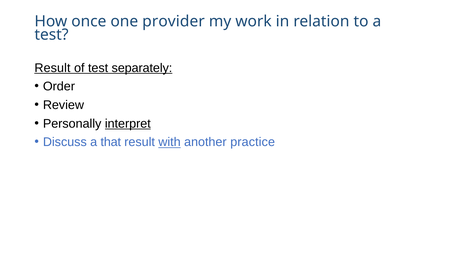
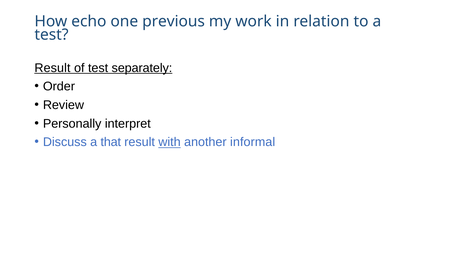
once: once -> echo (89, 21)
provider: provider -> previous (174, 21)
interpret underline: present -> none (128, 124)
practice: practice -> informal (253, 142)
